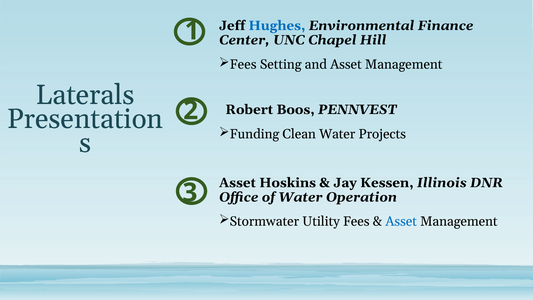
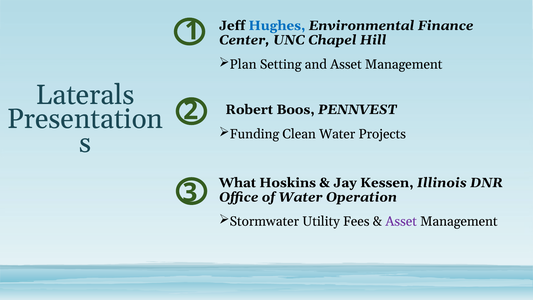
Fees: Fees -> Plan (243, 64)
Asset: Asset -> What (238, 183)
Asset colour: blue -> purple (401, 221)
